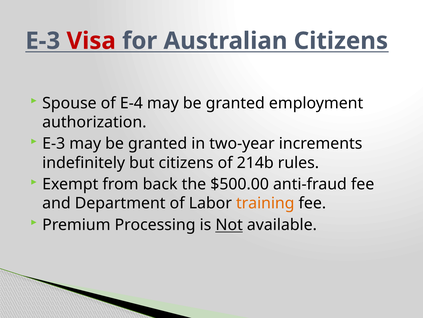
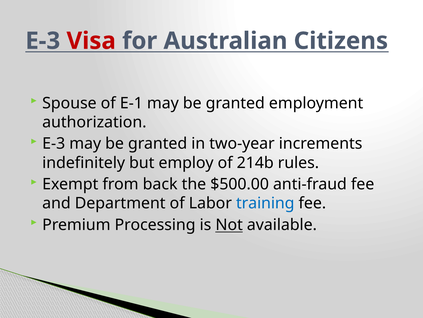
E-4: E-4 -> E-1 (131, 103)
but citizens: citizens -> employ (186, 162)
training colour: orange -> blue (265, 203)
